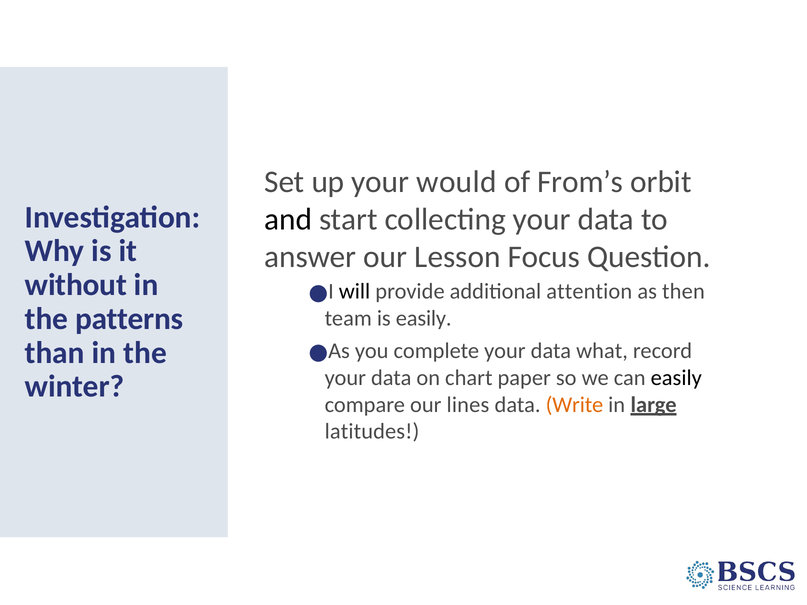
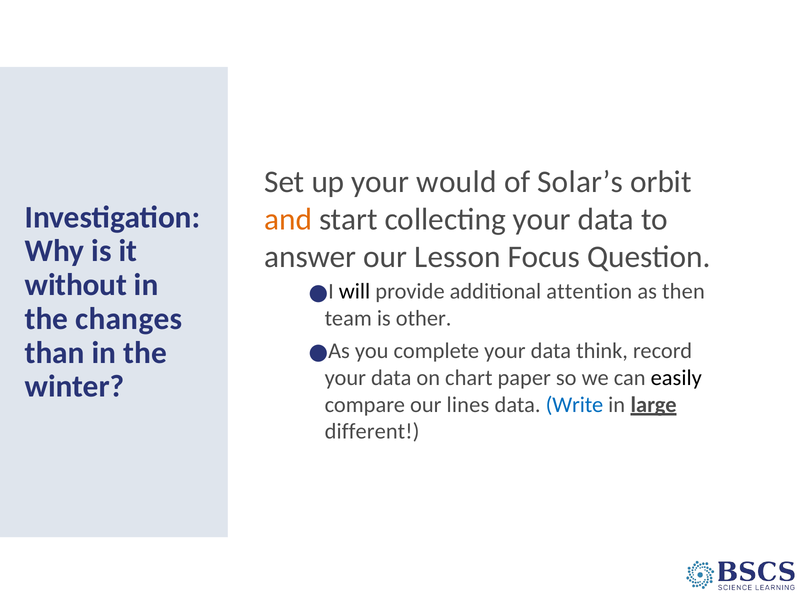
From’s: From’s -> Solar’s (580, 182)
and colour: black -> orange (288, 219)
patterns: patterns -> changes (129, 319)
is easily: easily -> other (424, 318)
what: what -> think (602, 351)
Write colour: orange -> blue (574, 405)
latitudes: latitudes -> different (372, 432)
